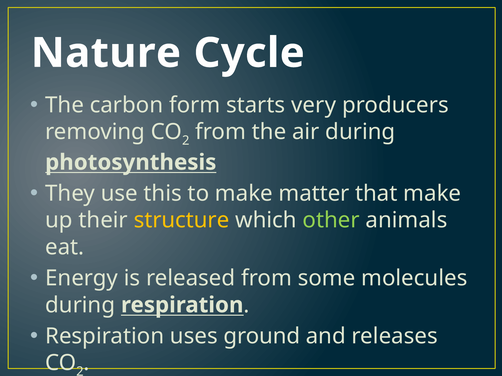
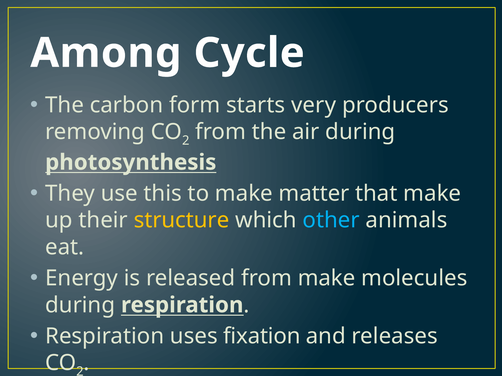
Nature: Nature -> Among (106, 53)
other colour: light green -> light blue (331, 221)
from some: some -> make (327, 279)
ground: ground -> fixation (262, 337)
